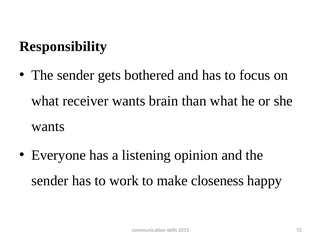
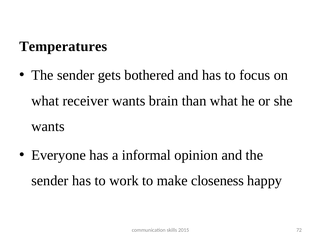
Responsibility: Responsibility -> Temperatures (63, 46)
listening: listening -> informal (146, 155)
